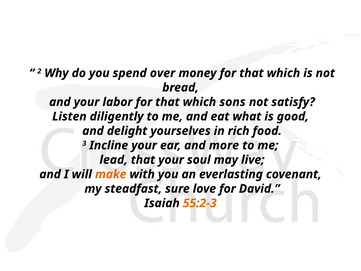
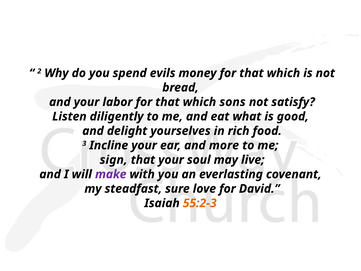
over: over -> evils (163, 73)
lead: lead -> sign (114, 160)
make colour: orange -> purple (111, 174)
